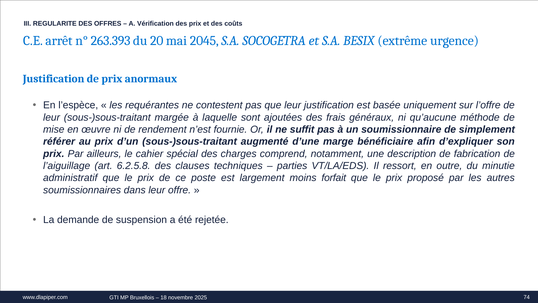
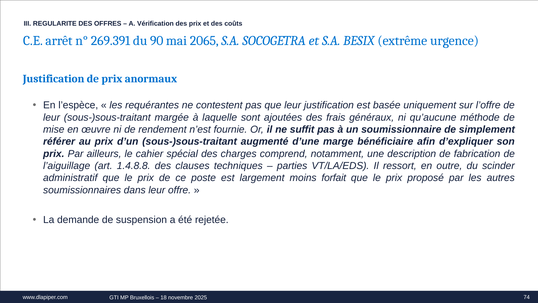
263.393: 263.393 -> 269.391 (110, 41)
20: 20 -> 90 (157, 41)
2045: 2045 -> 2065 (204, 41)
6.2.5.8: 6.2.5.8 -> 1.4.8.8 (134, 166)
minutie: minutie -> scinder (498, 166)
